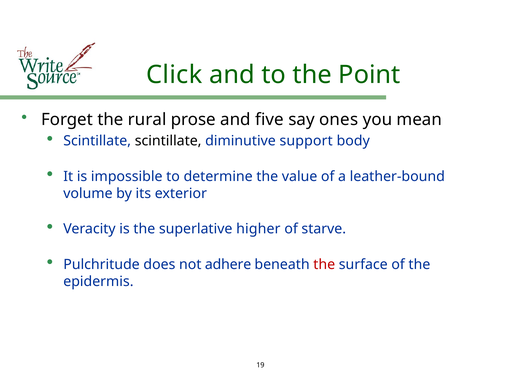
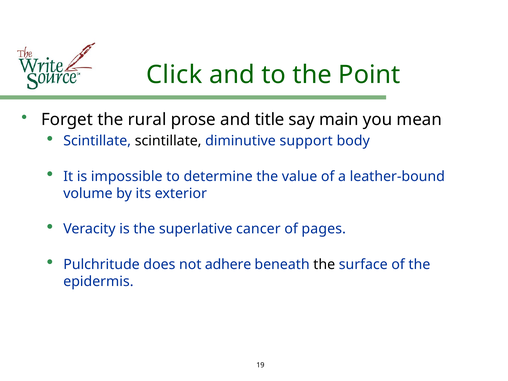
five: five -> title (270, 120)
ones: ones -> main (339, 120)
higher: higher -> cancer (258, 229)
starve: starve -> pages (324, 229)
the colour: red -> black (324, 264)
